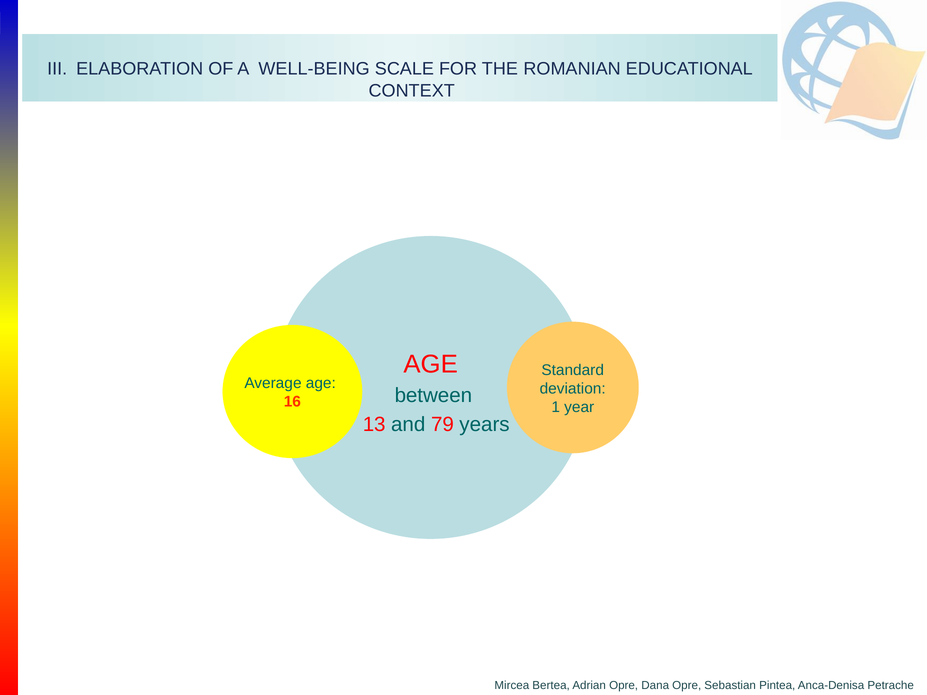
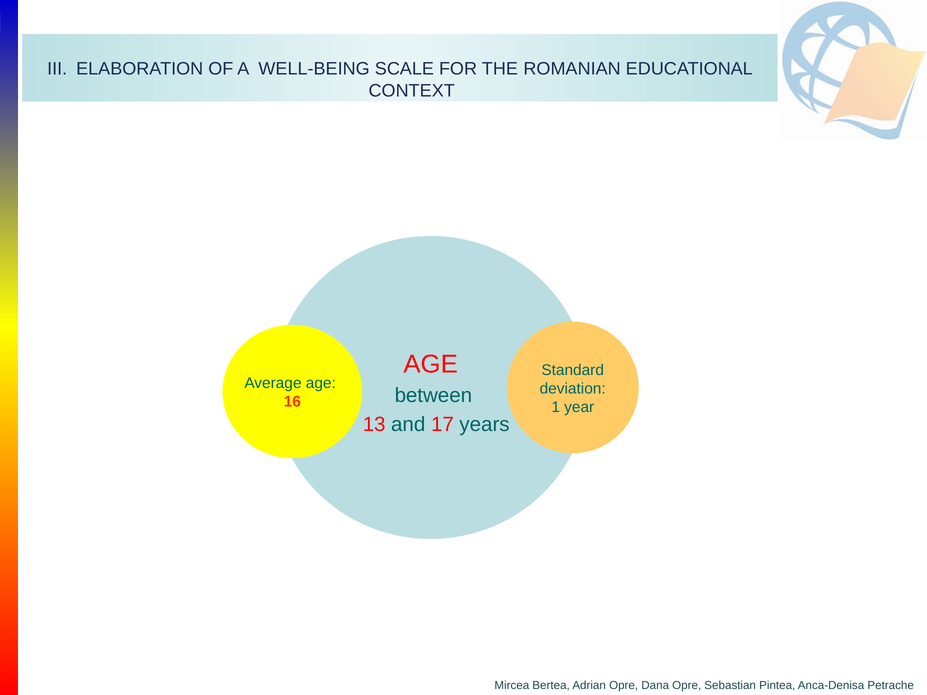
79: 79 -> 17 (442, 425)
